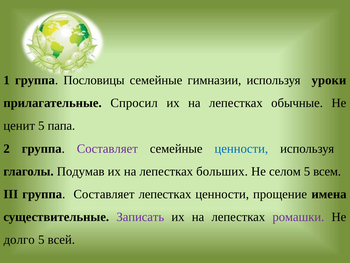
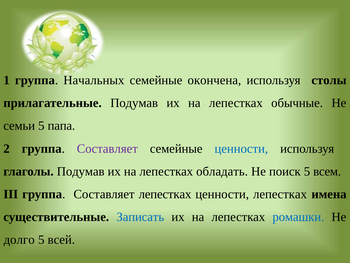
Пословицы: Пословицы -> Начальных (94, 80)
гимназии: гимназии -> окончена (214, 80)
уроки: уроки -> столы (329, 80)
прилагательные Спросил: Спросил -> Подумав (134, 103)
ценит: ценит -> семьи (19, 126)
больших: больших -> обладать (222, 171)
селом: селом -> поиск (285, 171)
ценности прощение: прощение -> лепестках (280, 194)
Записать colour: purple -> blue (140, 217)
ромашки colour: purple -> blue (298, 217)
